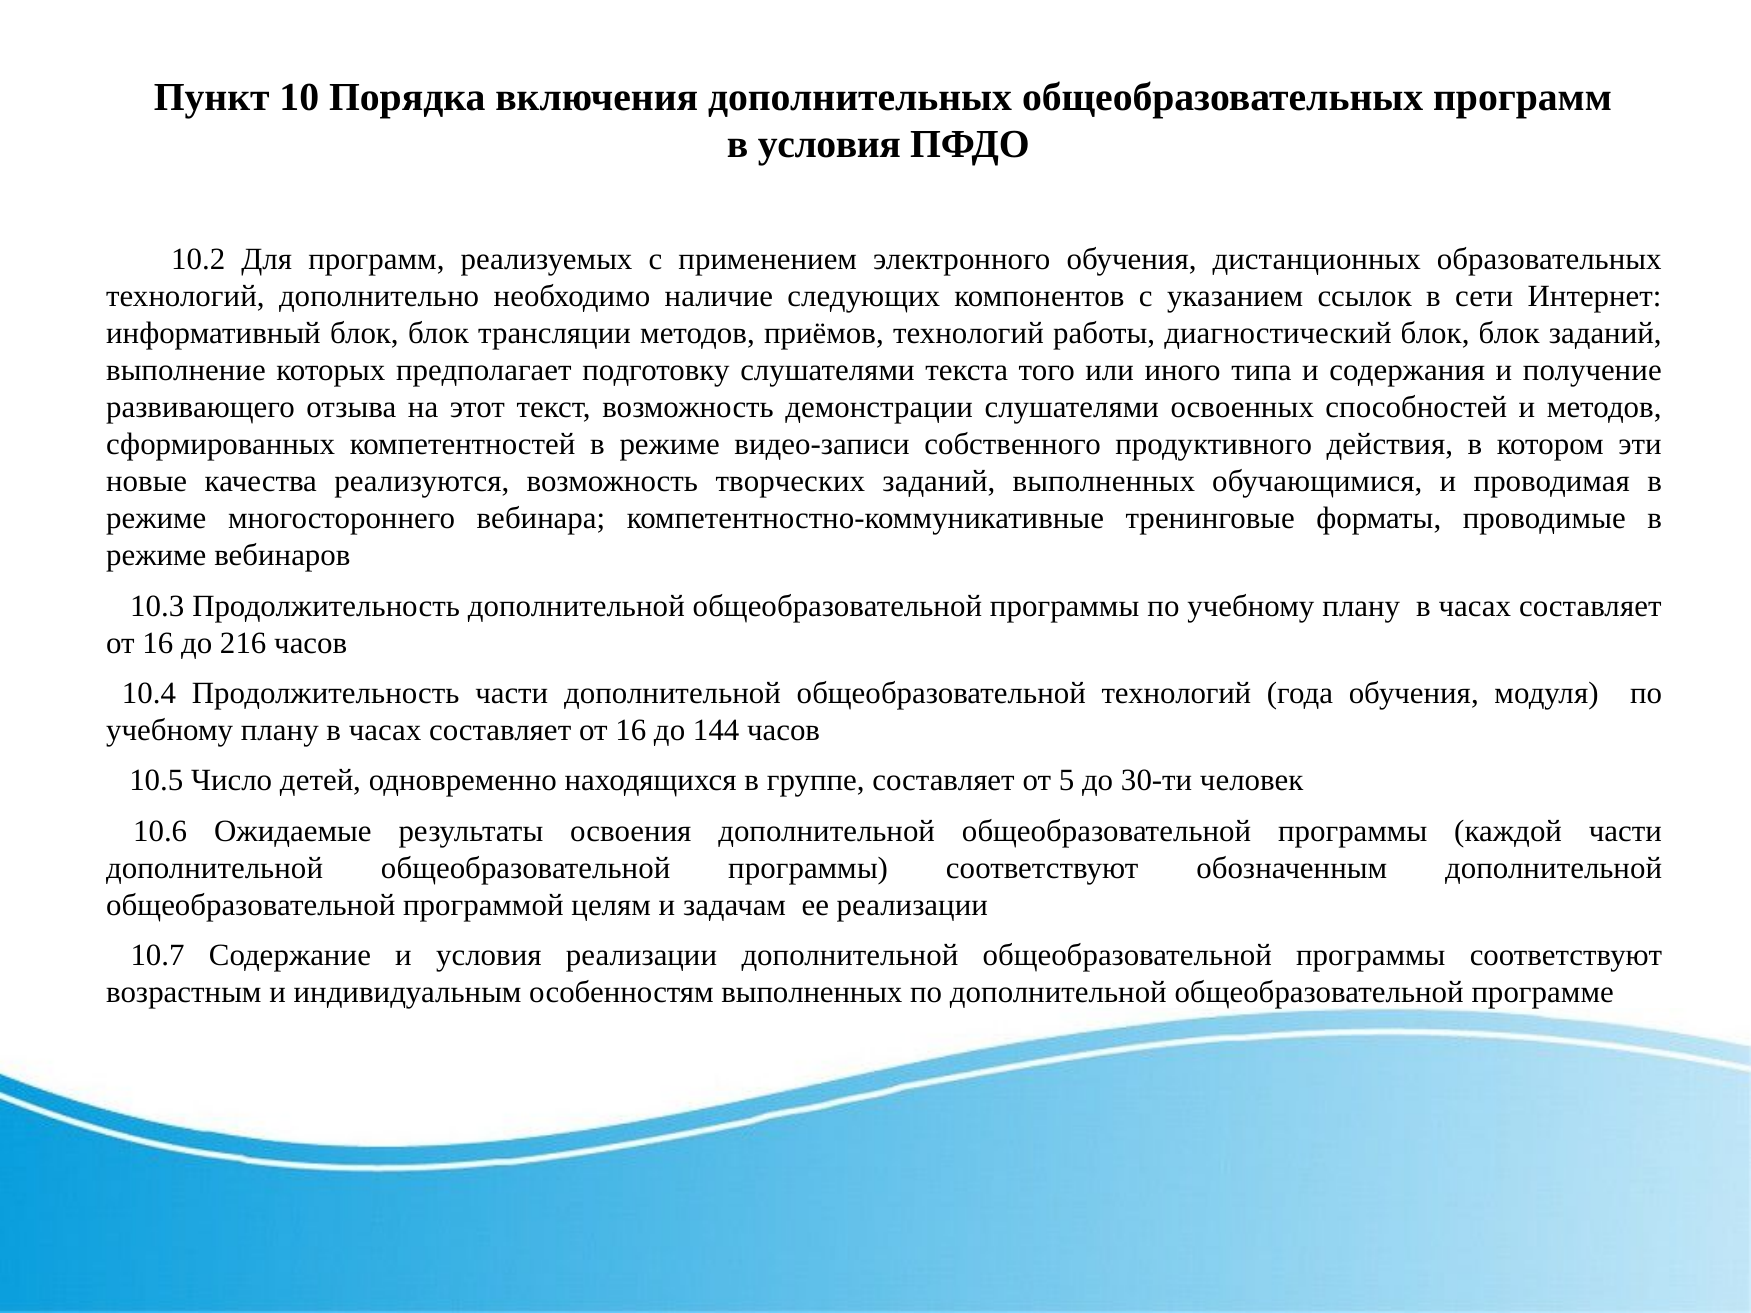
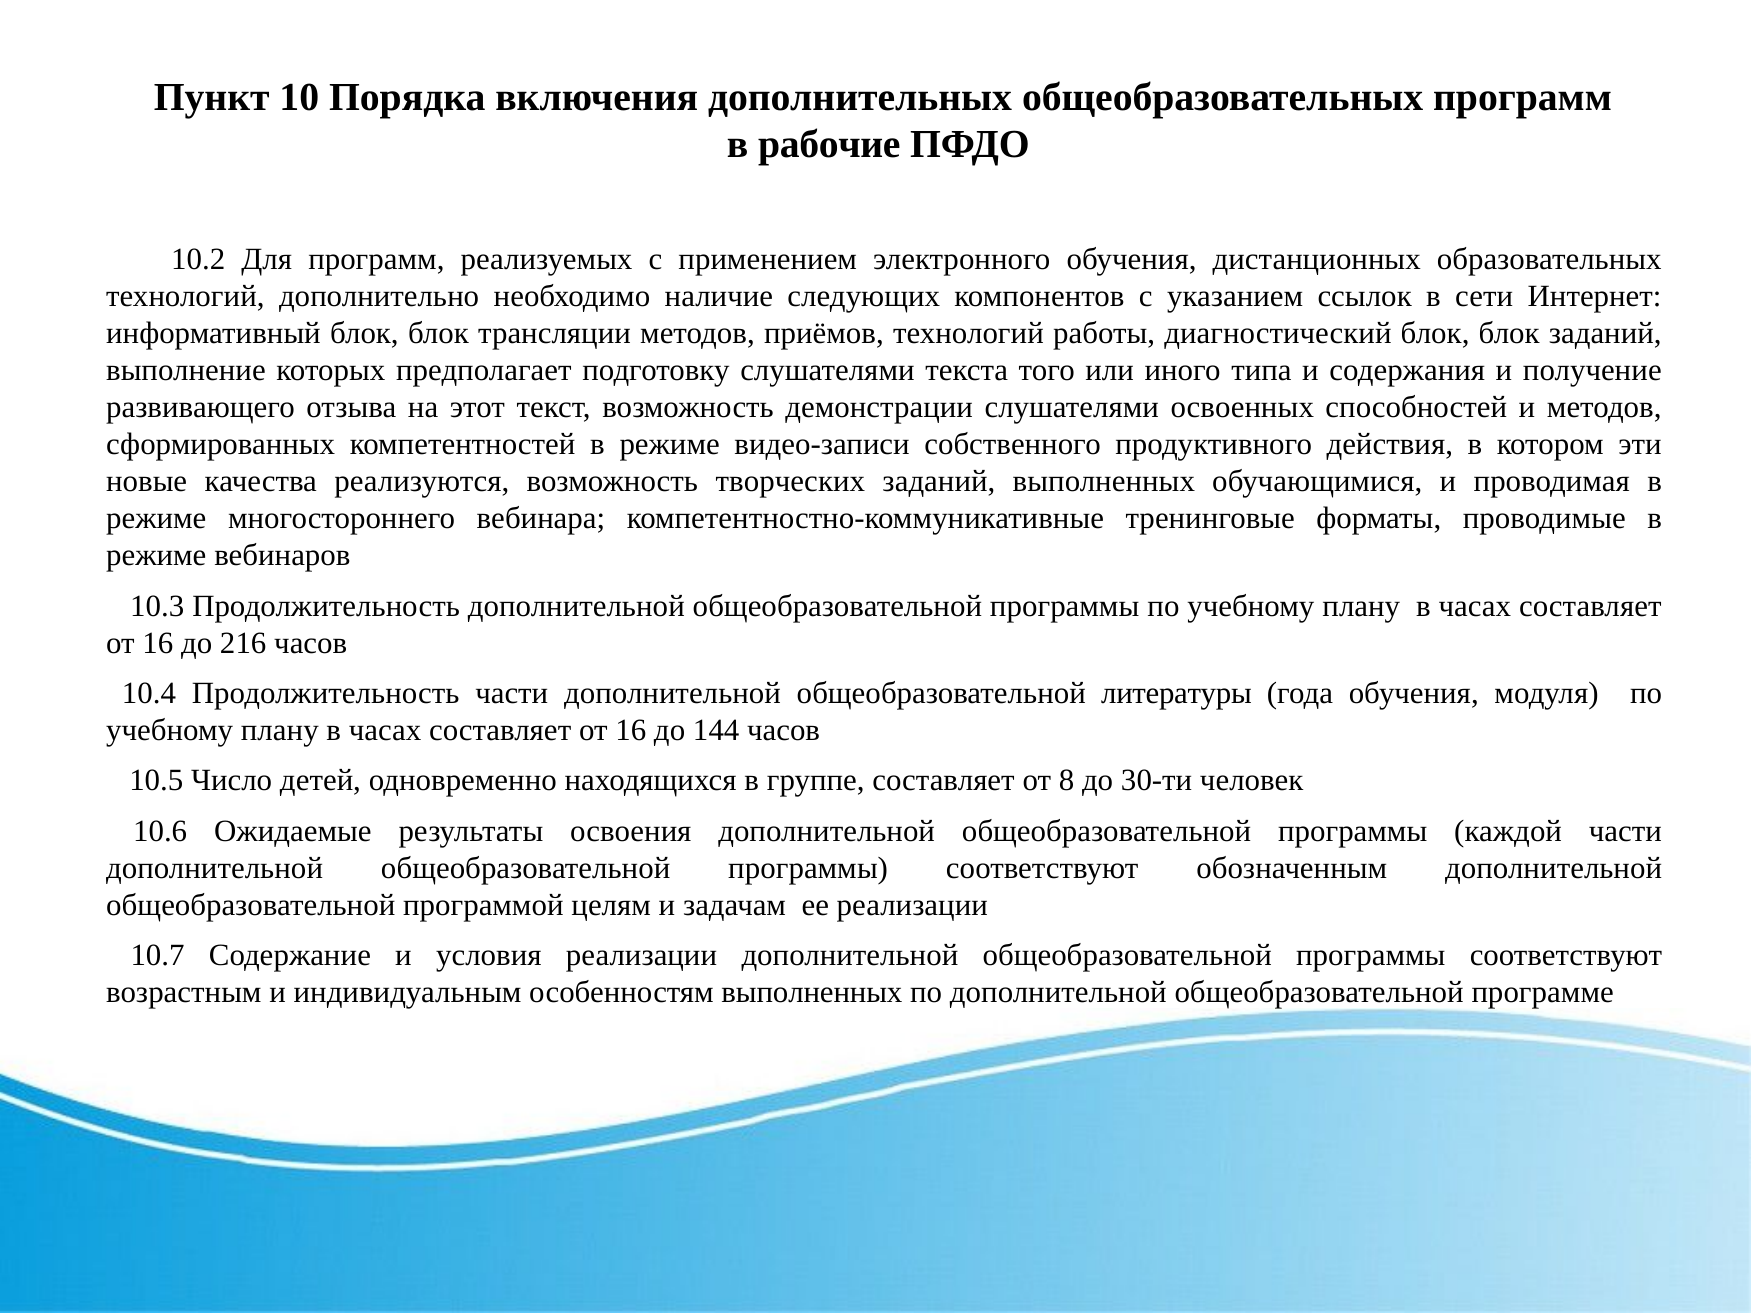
в условия: условия -> рабочие (829, 145)
общеобразовательной технологий: технологий -> литературы (1176, 693)
5: 5 -> 8 (1066, 781)
